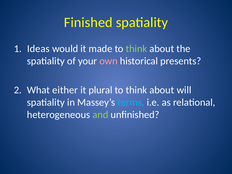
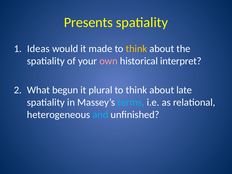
Finished: Finished -> Presents (88, 22)
think colour: light green -> yellow (136, 49)
presents: presents -> interpret (181, 61)
either: either -> begun (65, 90)
will: will -> late (184, 90)
and colour: light green -> light blue (100, 115)
